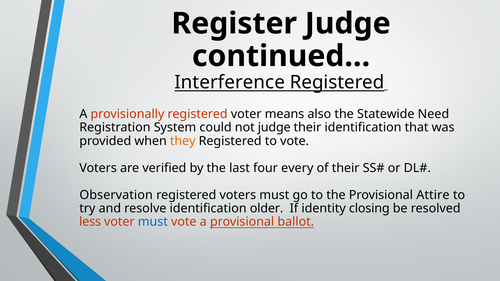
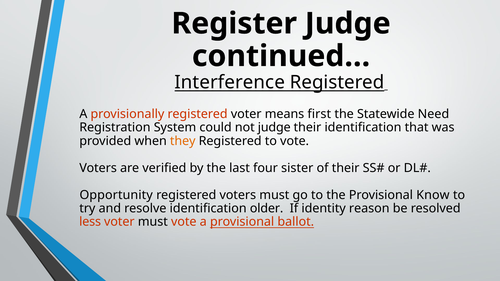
also: also -> first (319, 114)
every: every -> sister (297, 168)
Observation: Observation -> Opportunity (116, 195)
Attire: Attire -> Know (433, 195)
closing: closing -> reason (369, 209)
must colour: blue -> black (153, 222)
